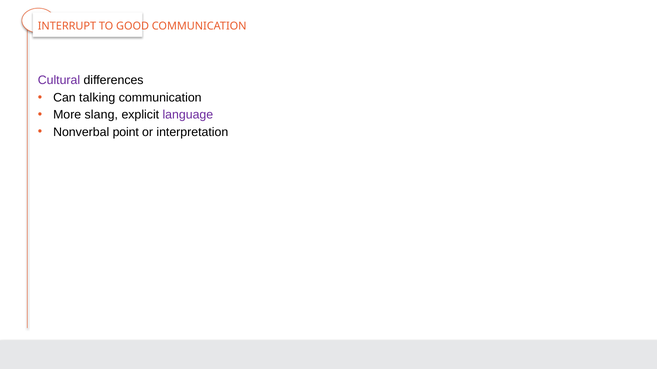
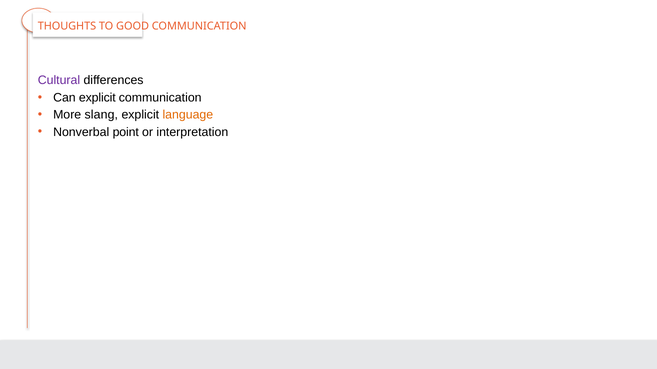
INTERRUPT: INTERRUPT -> THOUGHTS (67, 26)
Can talking: talking -> explicit (97, 98)
language colour: purple -> orange (188, 115)
